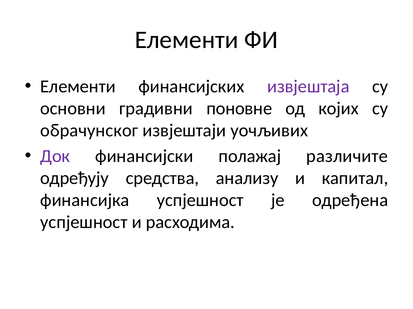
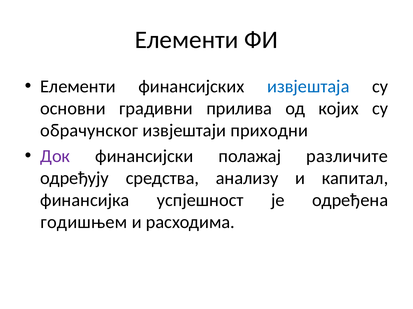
извјештаја colour: purple -> blue (308, 87)
поновне: поновне -> прилива (239, 109)
уочљивих: уочљивих -> приходни (269, 131)
успјешност: успјешност -> годишњем (84, 223)
